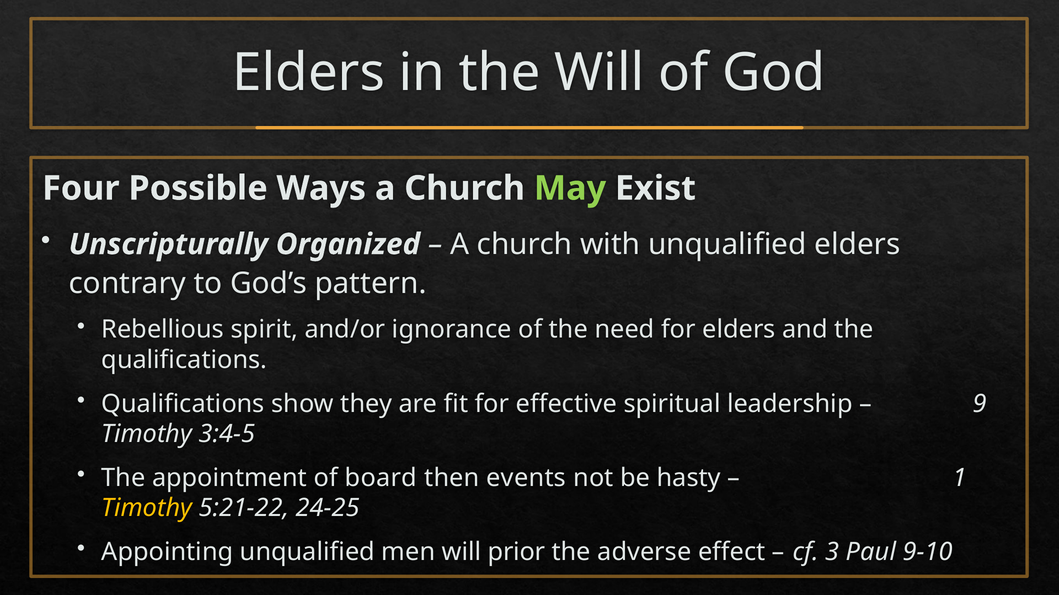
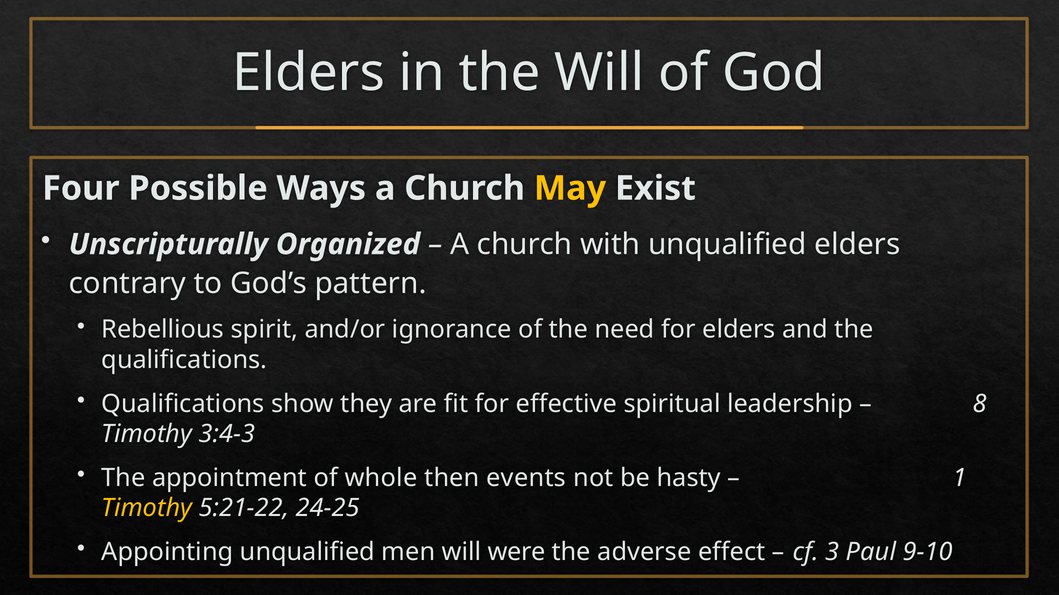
May colour: light green -> yellow (570, 189)
9: 9 -> 8 (980, 404)
3:4-5: 3:4-5 -> 3:4-3 (227, 435)
board: board -> whole (381, 478)
prior: prior -> were (517, 552)
